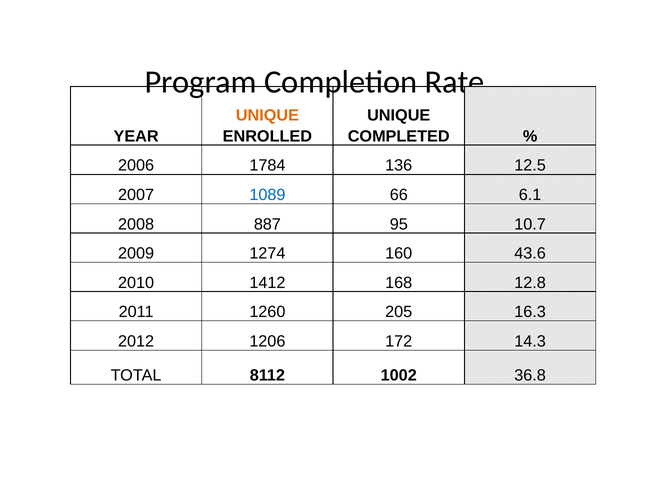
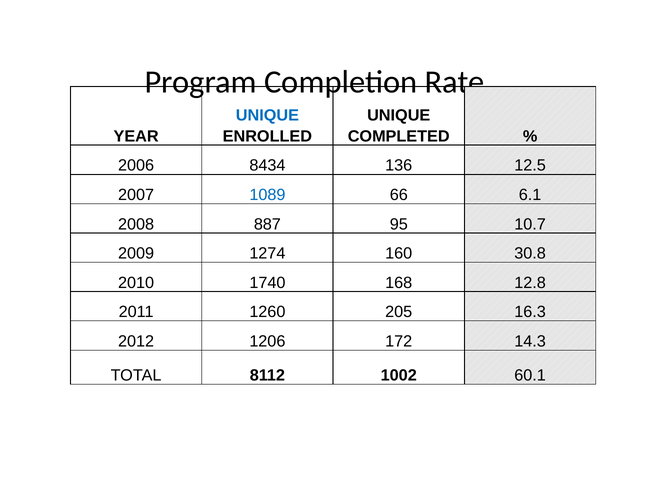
UNIQUE colour: orange -> blue (267, 116)
1784: 1784 -> 8434 (267, 166)
43.6: 43.6 -> 30.8 (530, 254)
1412: 1412 -> 1740 (267, 283)
36.8: 36.8 -> 60.1 (530, 376)
